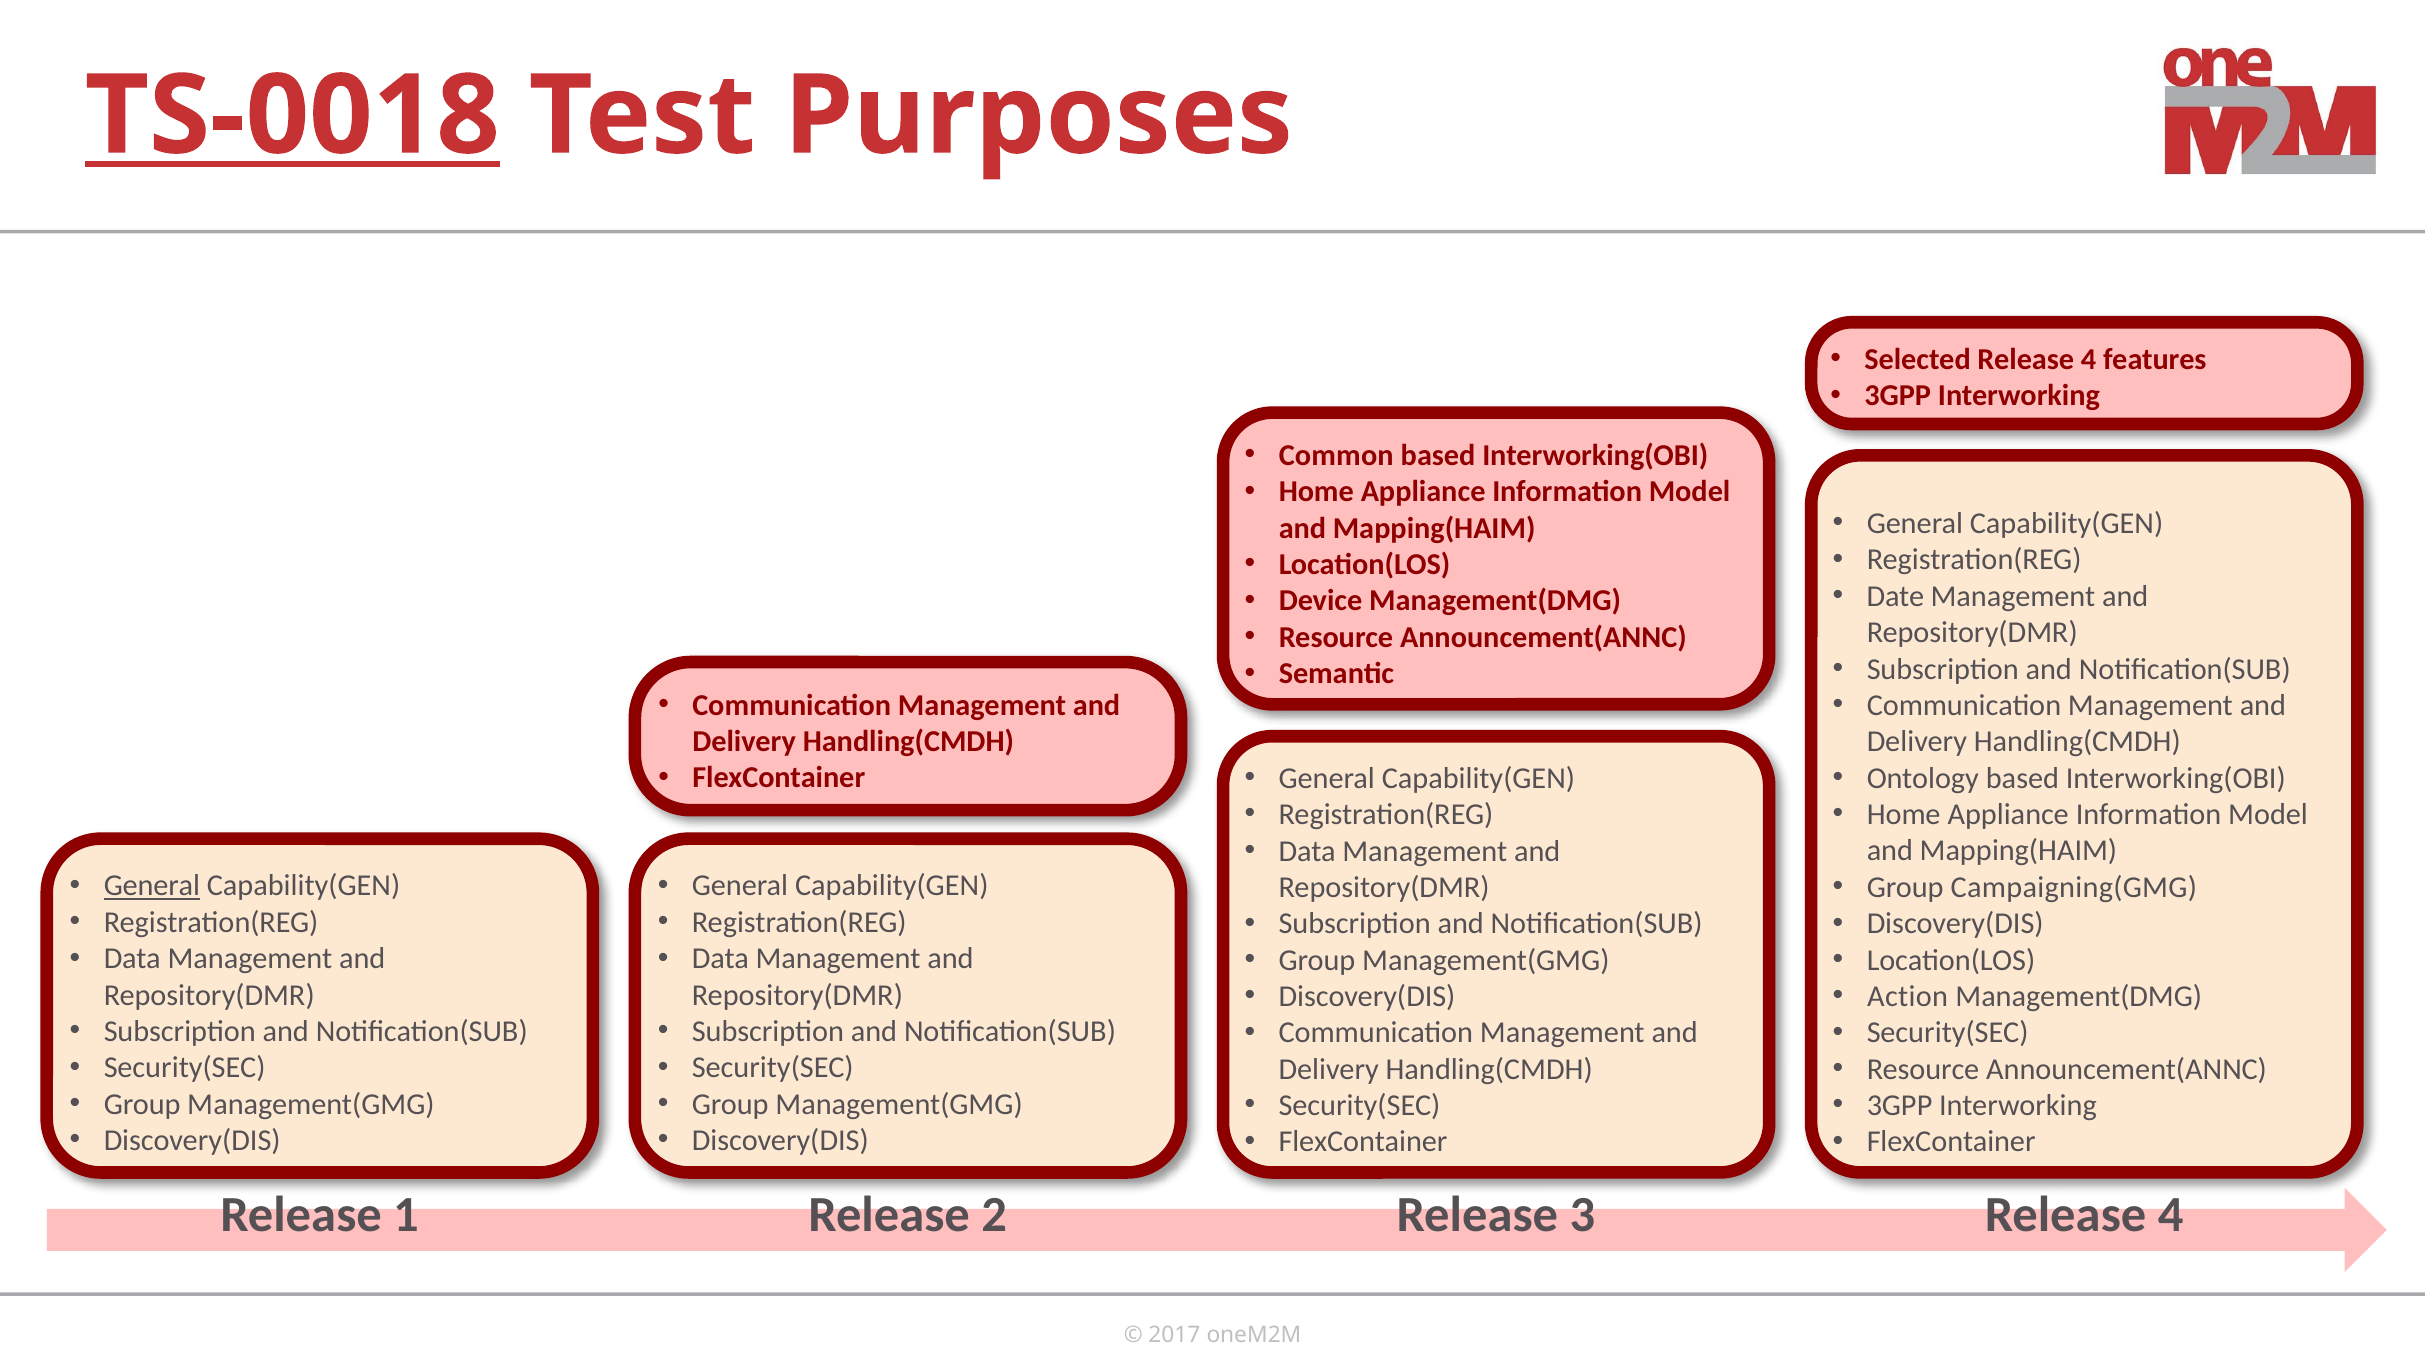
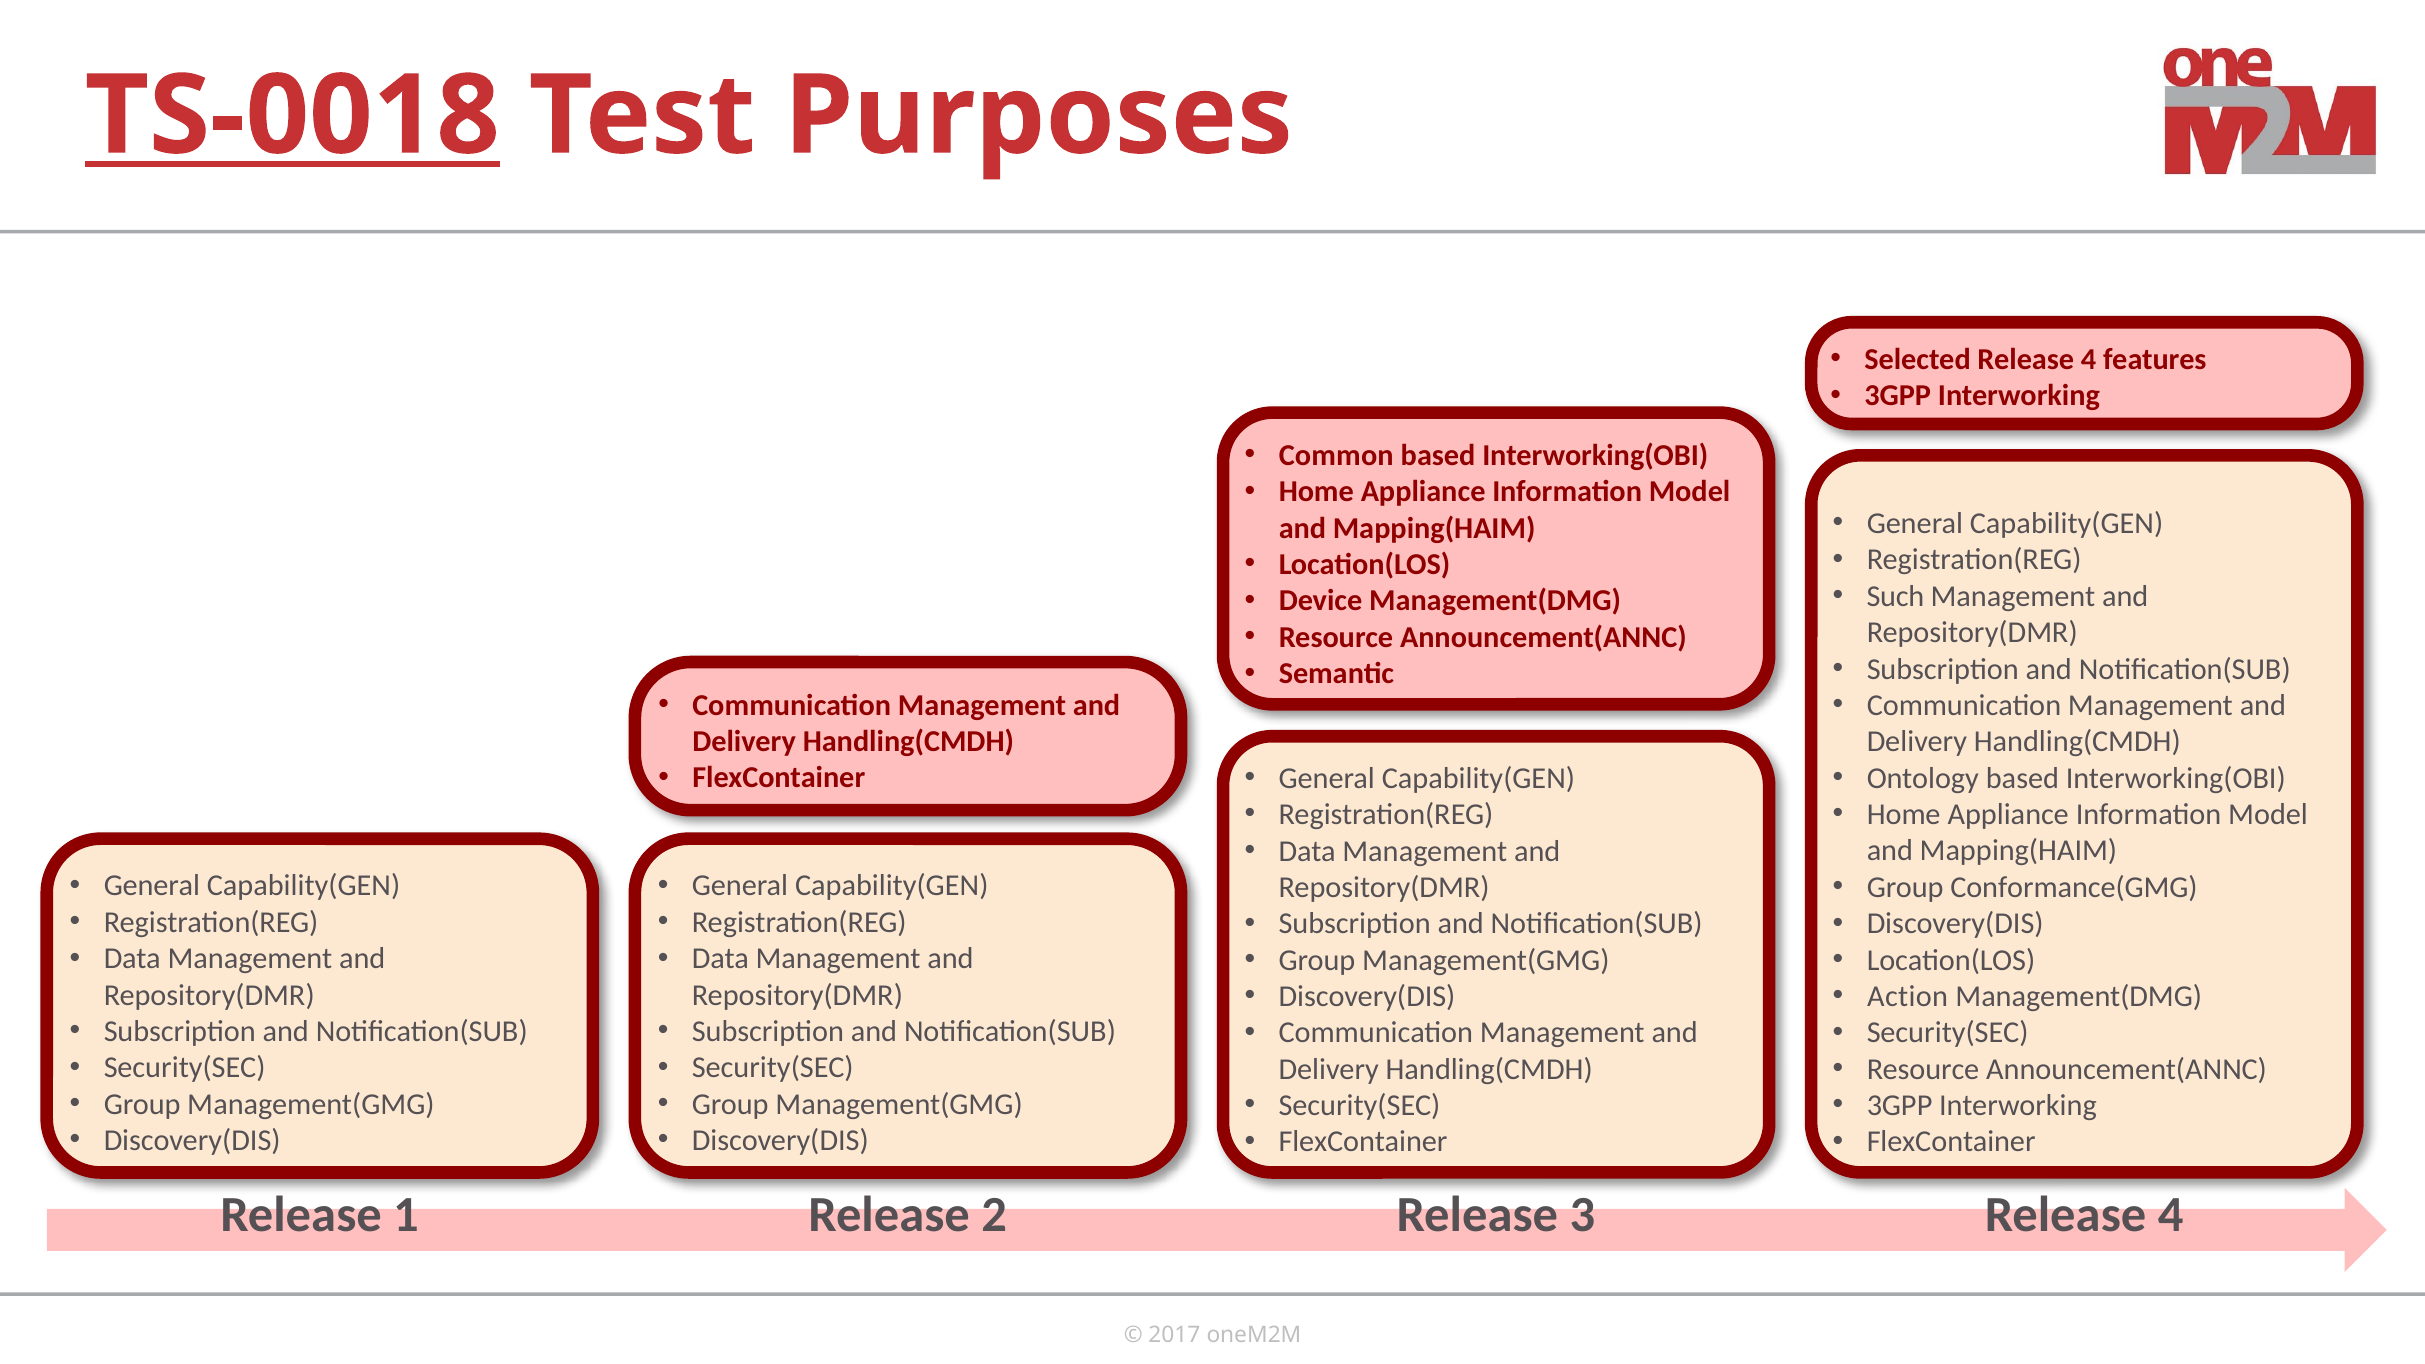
Date: Date -> Such (1895, 596)
General underline: present -> none (152, 886)
Campaigning(GMG: Campaigning(GMG -> Conformance(GMG (2074, 887)
